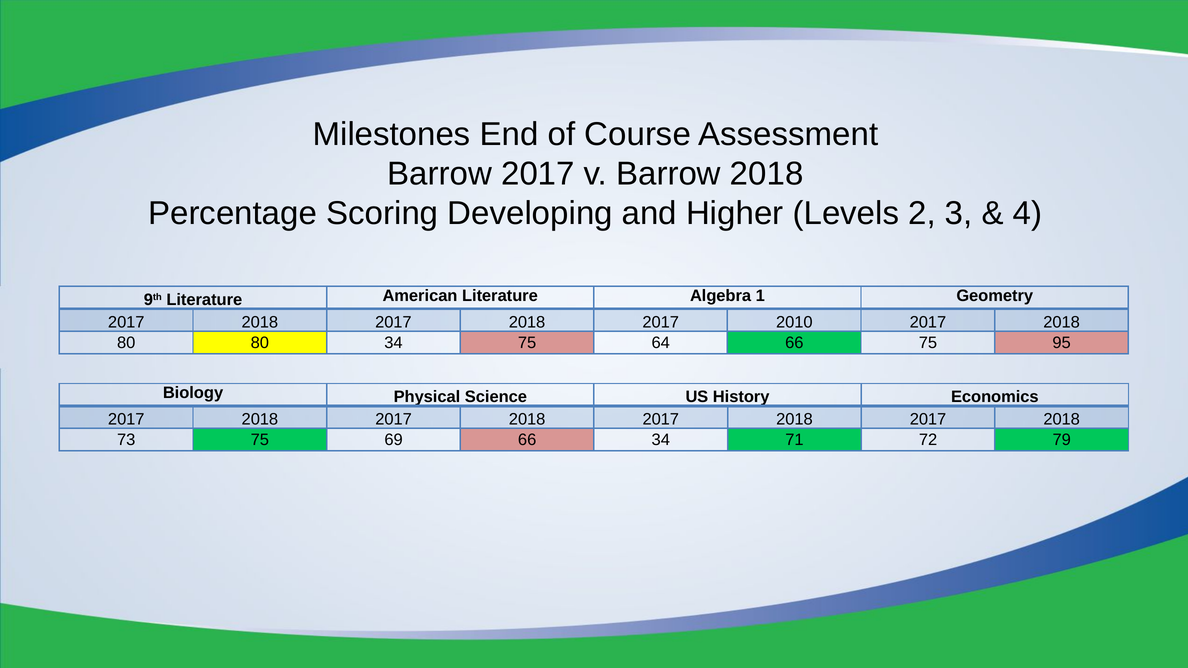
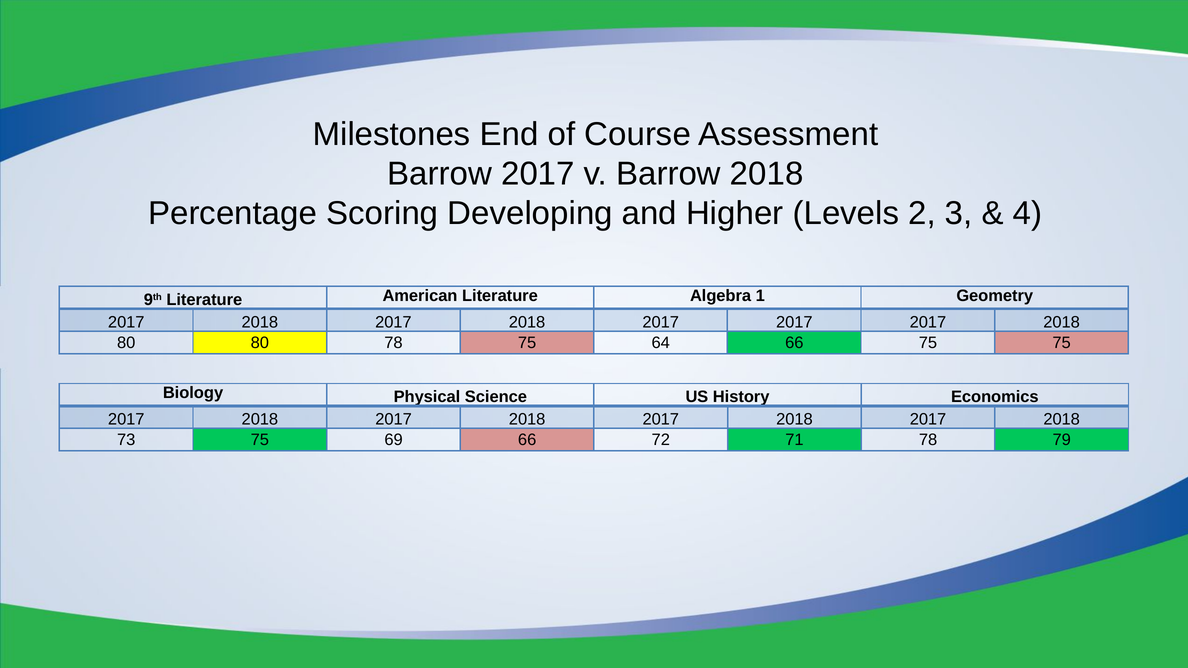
2018 2017 2010: 2010 -> 2017 (794, 322)
80 34: 34 -> 78 (393, 343)
75 95: 95 -> 75 (1062, 343)
66 34: 34 -> 72 (661, 440)
71 72: 72 -> 78 (928, 440)
